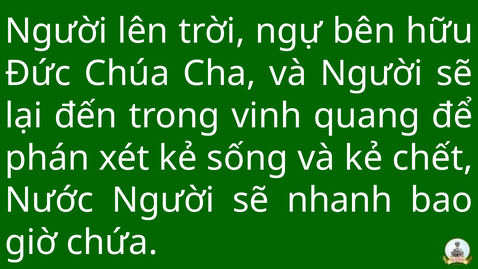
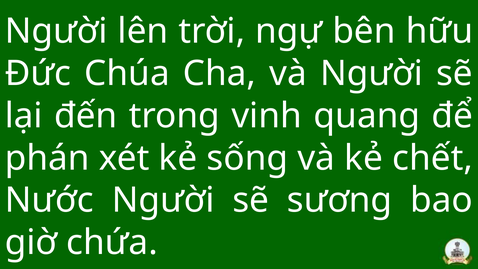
nhanh: nhanh -> sương (340, 200)
